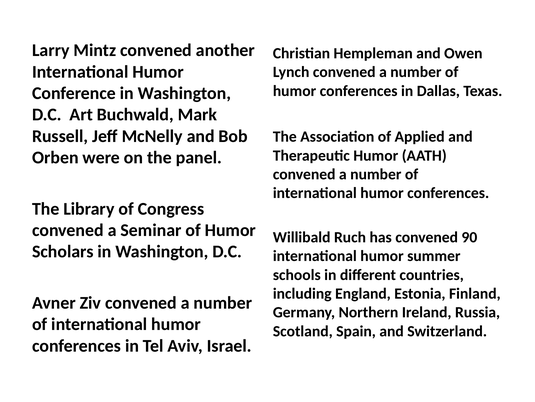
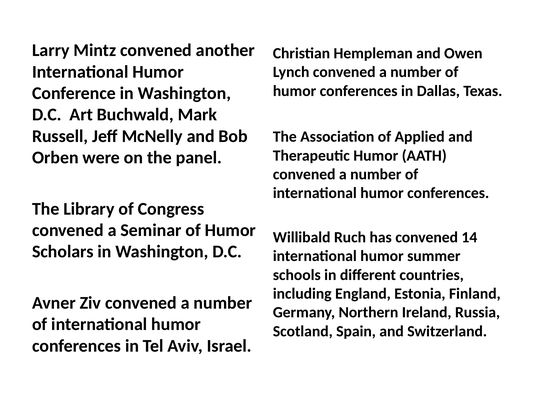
90: 90 -> 14 (469, 237)
